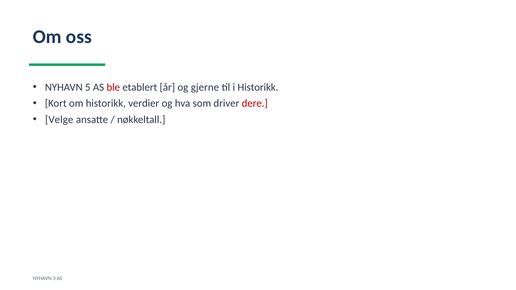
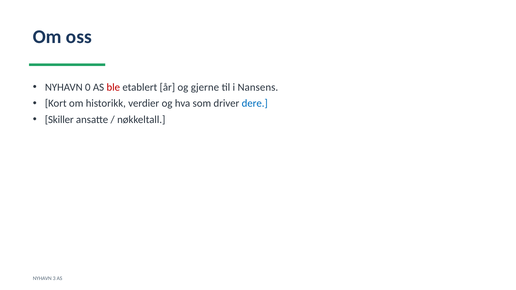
5: 5 -> 0 (88, 87)
i Historikk: Historikk -> Nansens (258, 87)
dere colour: red -> blue (255, 104)
Velge: Velge -> Skiller (59, 120)
